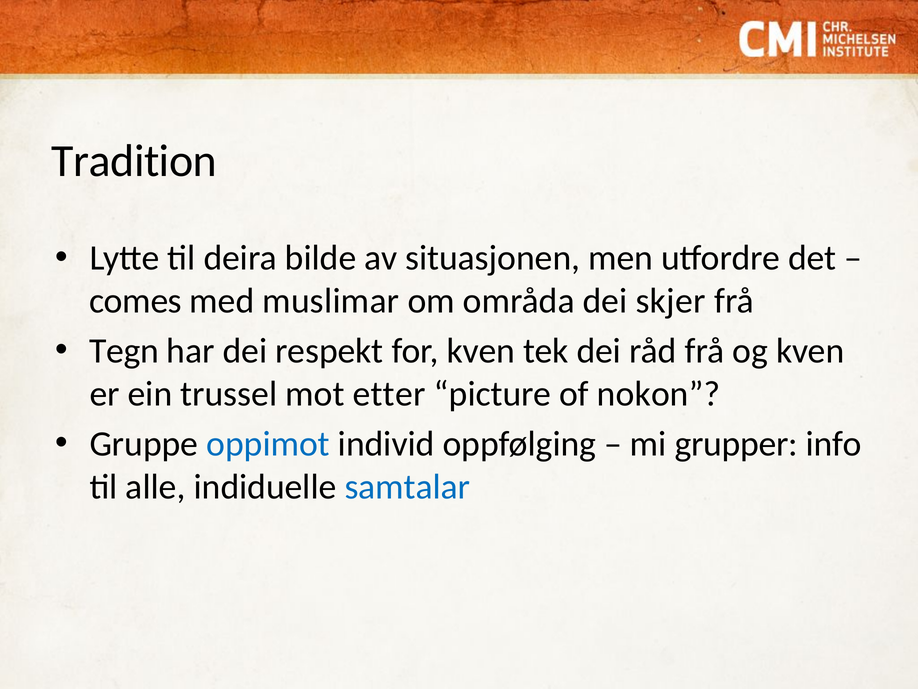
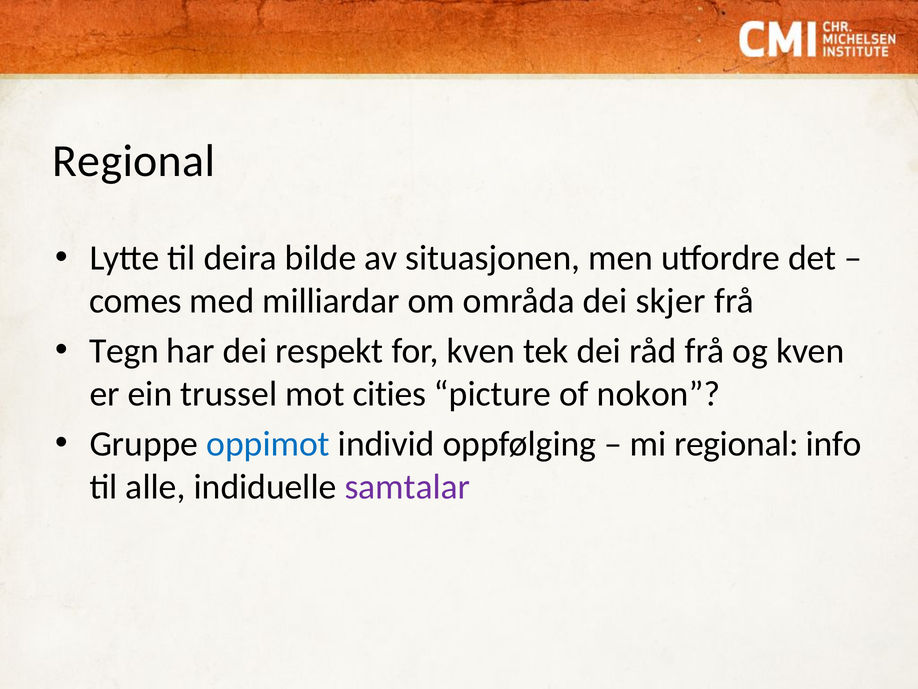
Tradition: Tradition -> Regional (134, 161)
muslimar: muslimar -> milliardar (331, 301)
etter: etter -> cities (389, 394)
mi grupper: grupper -> regional (736, 444)
samtalar colour: blue -> purple (407, 487)
